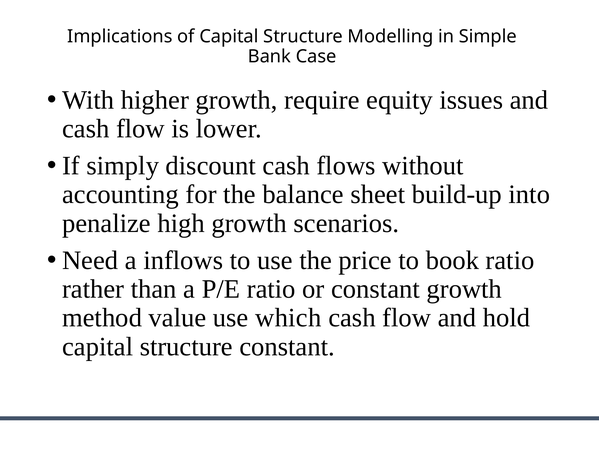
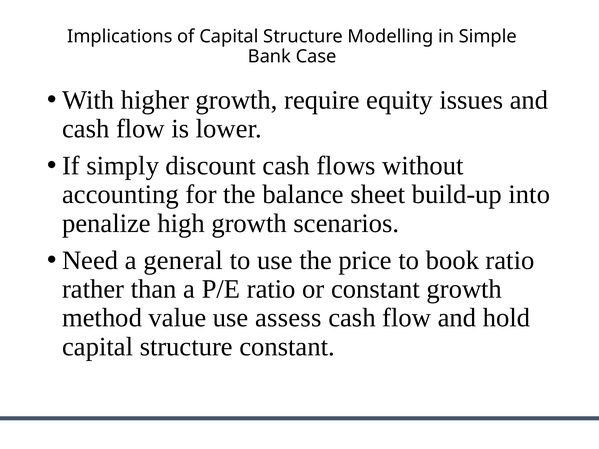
inflows: inflows -> general (183, 260)
which: which -> assess (288, 318)
